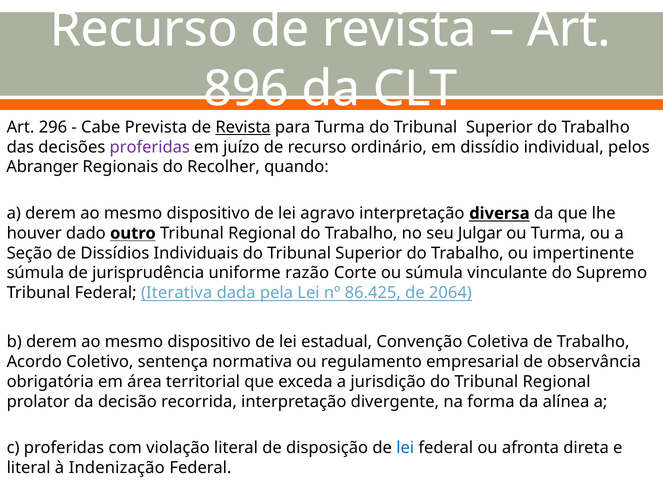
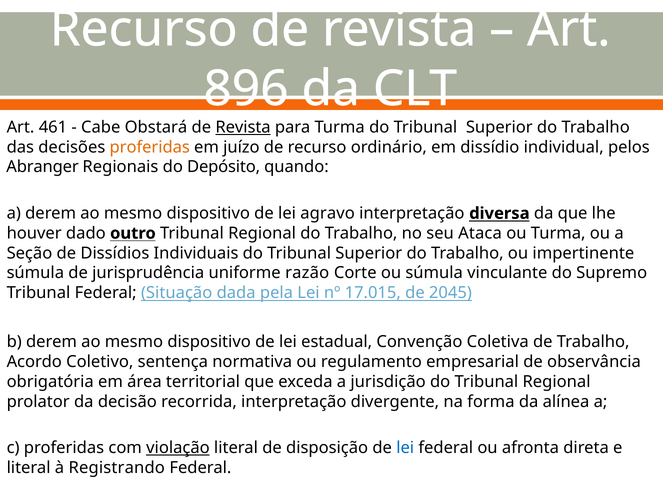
296: 296 -> 461 (53, 127)
Prevista: Prevista -> Obstará (156, 127)
proferidas colour: purple -> orange (150, 147)
Recolher: Recolher -> Depósito (224, 167)
Julgar: Julgar -> Ataca (480, 233)
Iterativa: Iterativa -> Situação (177, 293)
86.425: 86.425 -> 17.015 (373, 293)
2064: 2064 -> 2045 (450, 293)
violação underline: none -> present (178, 448)
Indenização: Indenização -> Registrando (117, 468)
